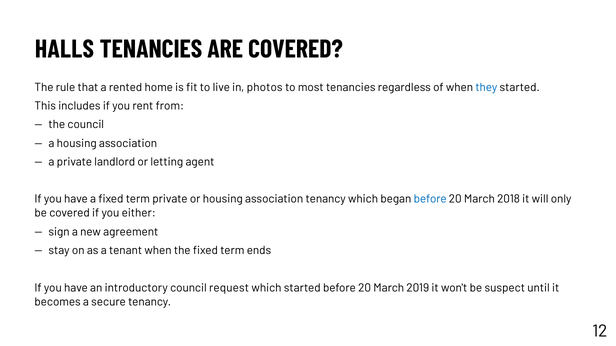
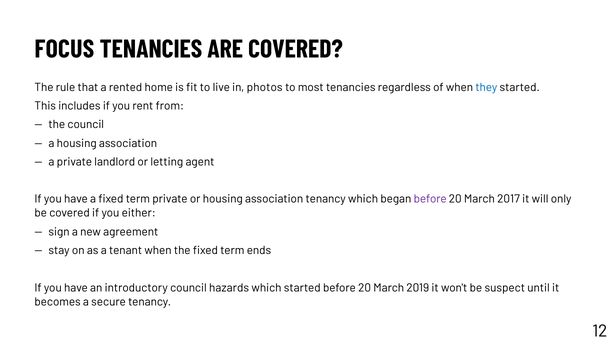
HALLS: HALLS -> FOCUS (64, 49)
before colour: blue -> purple (430, 199)
2018: 2018 -> 2017 (508, 199)
request: request -> hazards (229, 288)
